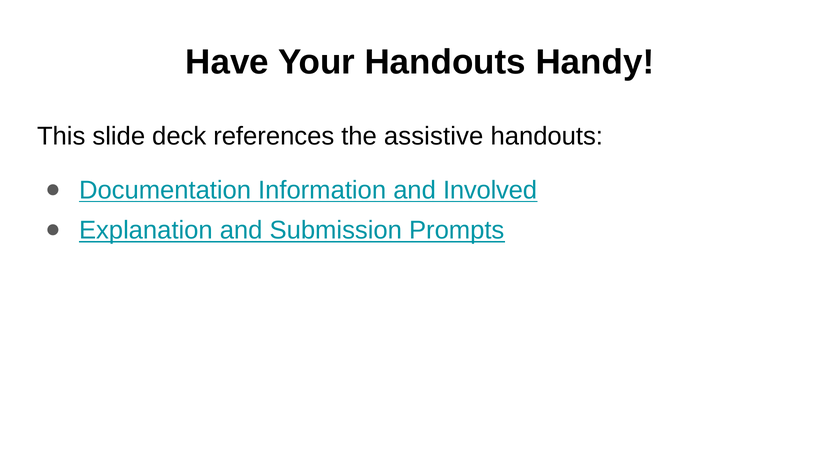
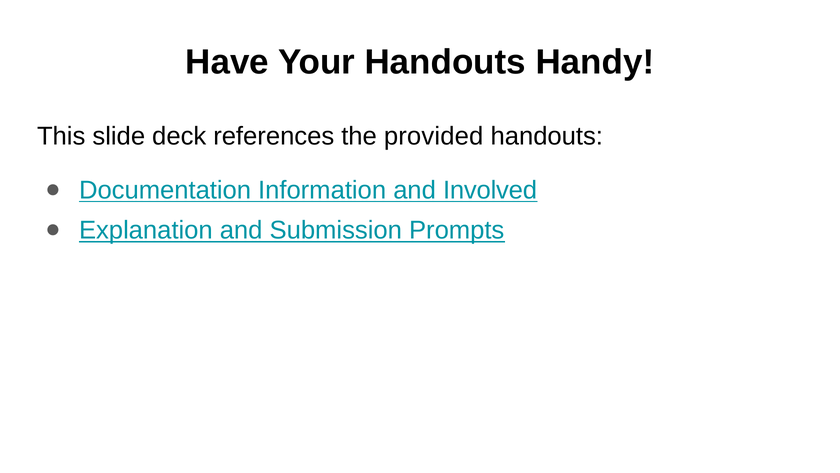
assistive: assistive -> provided (434, 136)
